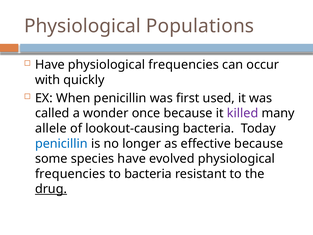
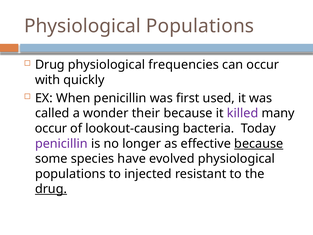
Have: Have -> Drug (50, 65)
once: once -> their (146, 113)
allele: allele -> occur (51, 128)
penicillin colour: blue -> purple (61, 143)
because underline: none -> present (259, 143)
frequencies: frequencies -> populations (70, 174)
to bacteria: bacteria -> injected (148, 174)
